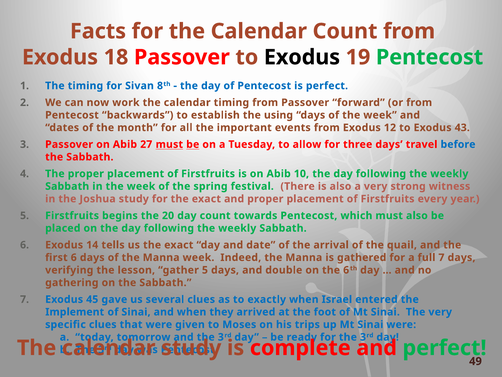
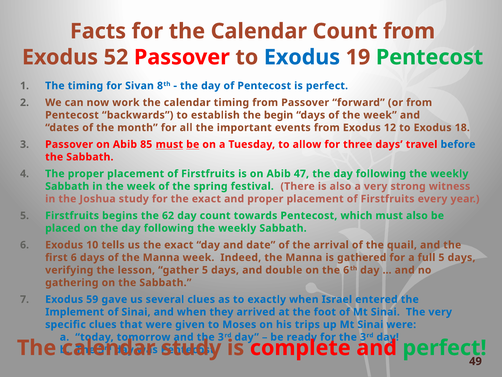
18: 18 -> 52 (116, 57)
Exodus colour: black -> blue (302, 57)
using: using -> begin (279, 115)
43: 43 -> 18 (462, 127)
27: 27 -> 85 (146, 144)
10: 10 -> 47 (301, 174)
20: 20 -> 62 (168, 215)
14: 14 -> 10 (92, 245)
full 7: 7 -> 5 (441, 257)
45: 45 -> 59 (92, 299)
